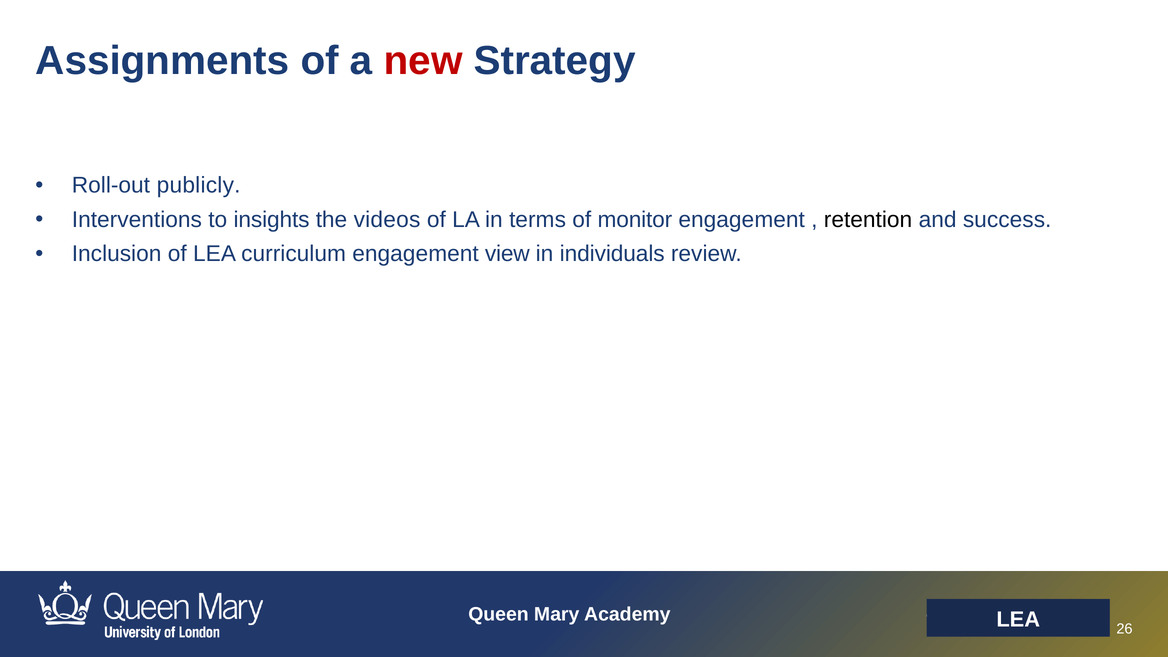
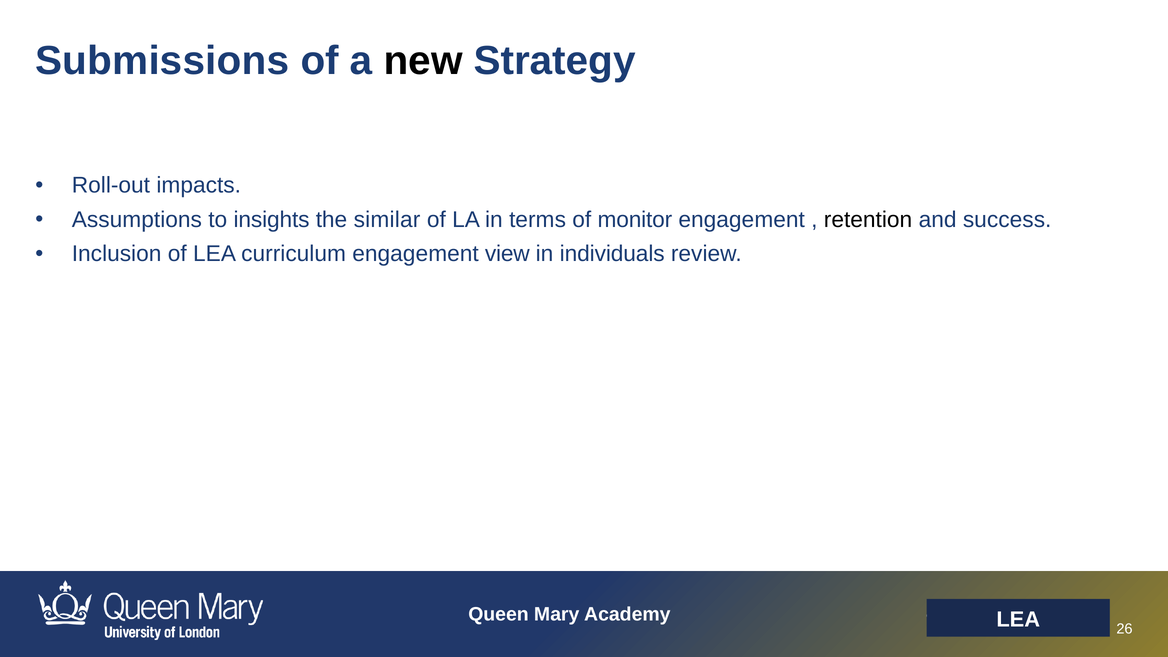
Assignments: Assignments -> Submissions (162, 61)
new colour: red -> black (423, 61)
publicly: publicly -> impacts (199, 185)
Interventions: Interventions -> Assumptions (137, 220)
videos: videos -> similar (387, 220)
